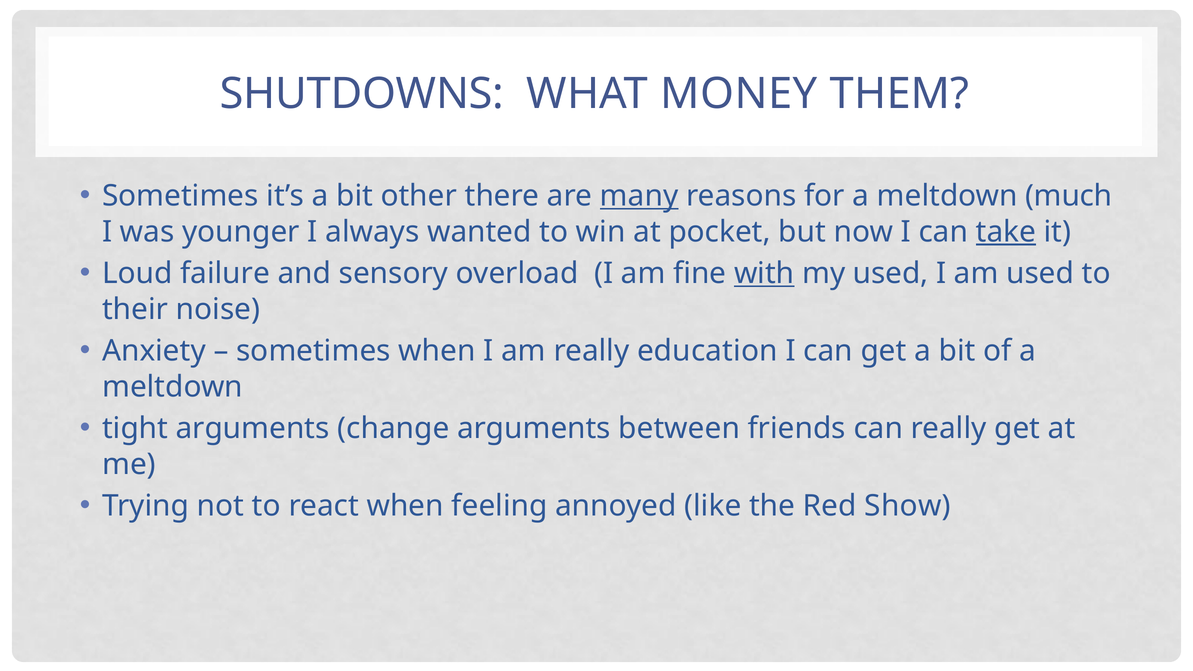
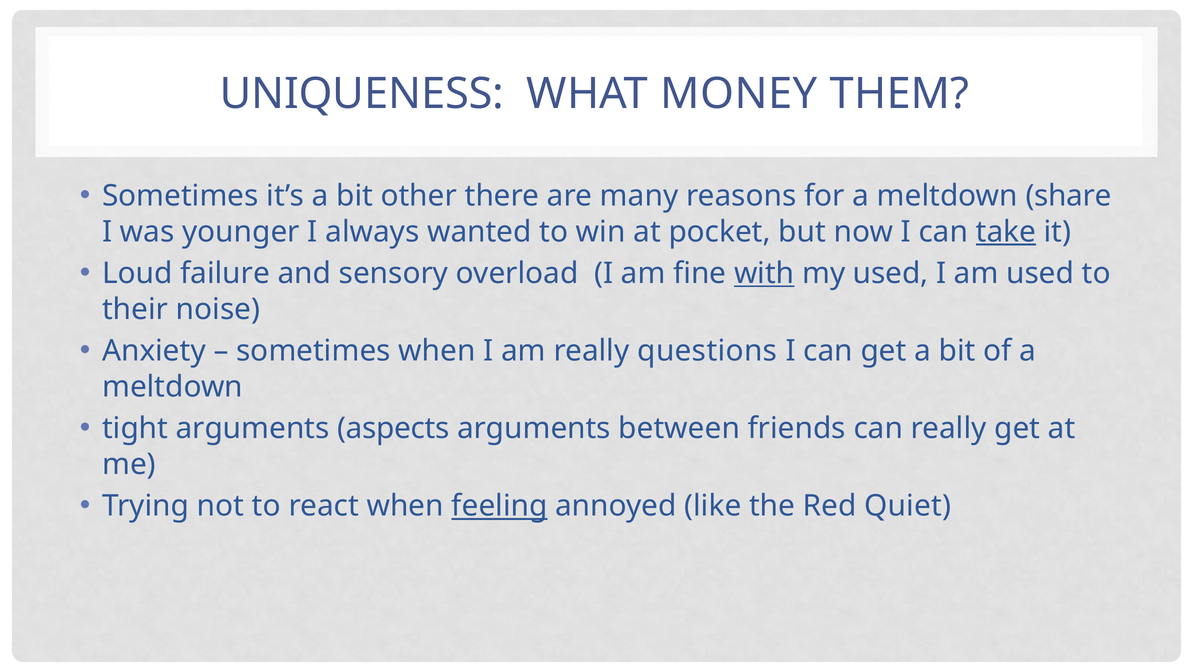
SHUTDOWNS: SHUTDOWNS -> UNIQUENESS (362, 94)
many underline: present -> none (639, 196)
much: much -> share (1069, 196)
education: education -> questions (707, 351)
change: change -> aspects (394, 429)
feeling underline: none -> present (499, 506)
Show: Show -> Quiet (908, 506)
